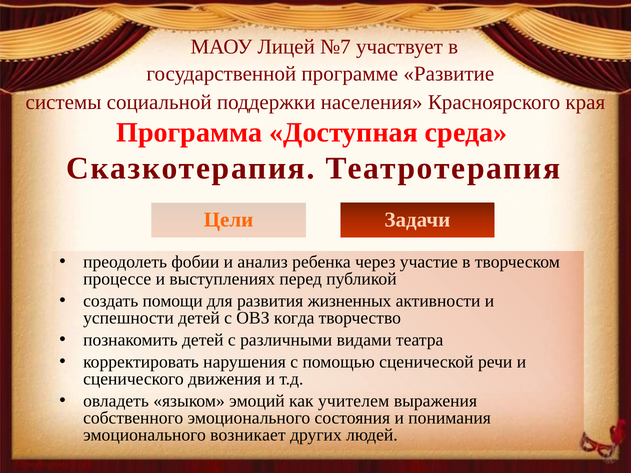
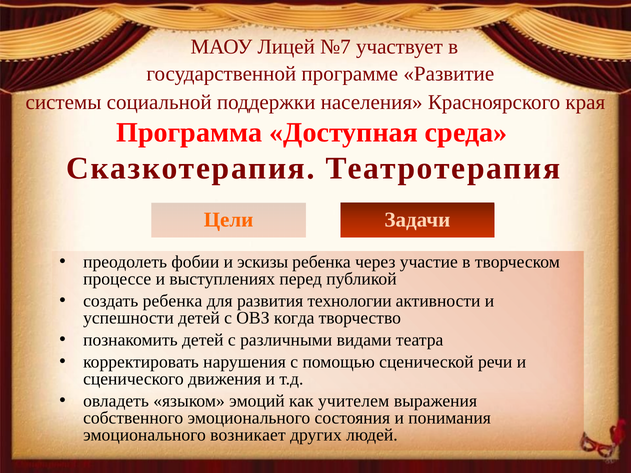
анализ: анализ -> эскизы (263, 262)
создать помощи: помощи -> ребенка (172, 301)
жизненных: жизненных -> технологии (350, 301)
